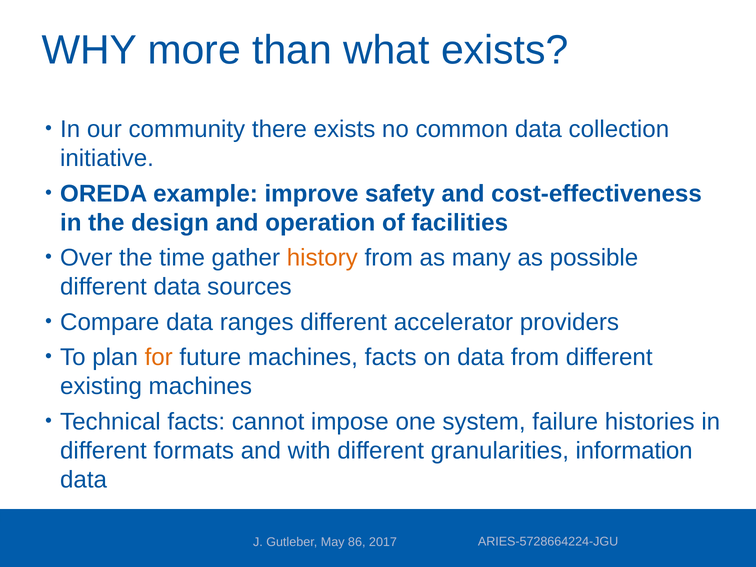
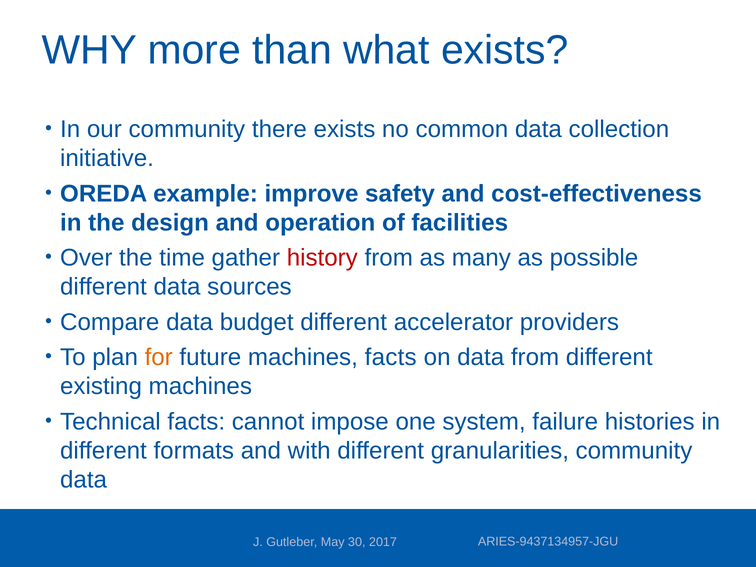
history colour: orange -> red (322, 258)
ranges: ranges -> budget (257, 322)
granularities information: information -> community (634, 451)
ARIES-5728664224-JGU: ARIES-5728664224-JGU -> ARIES-9437134957-JGU (548, 541)
86: 86 -> 30 (357, 542)
